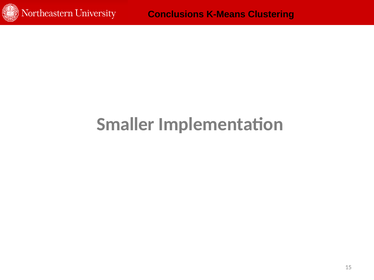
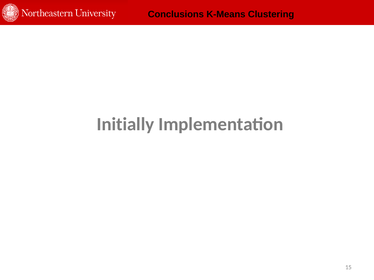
Smaller: Smaller -> Initially (125, 124)
